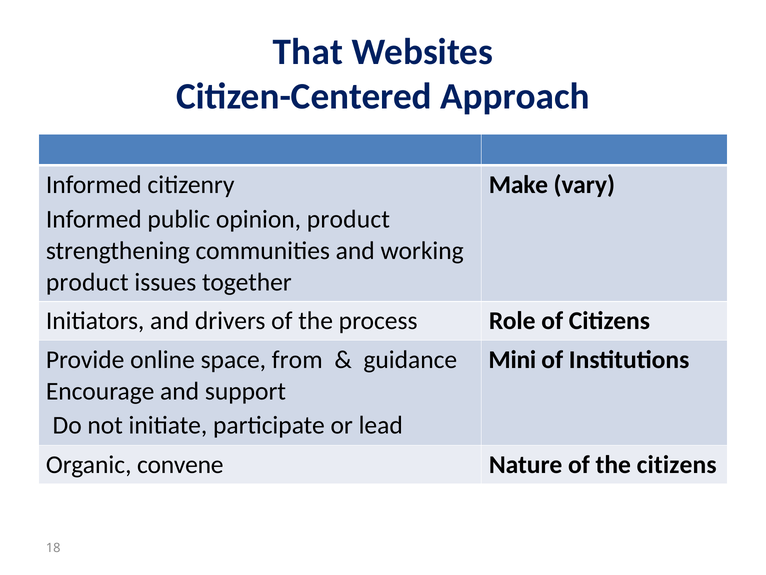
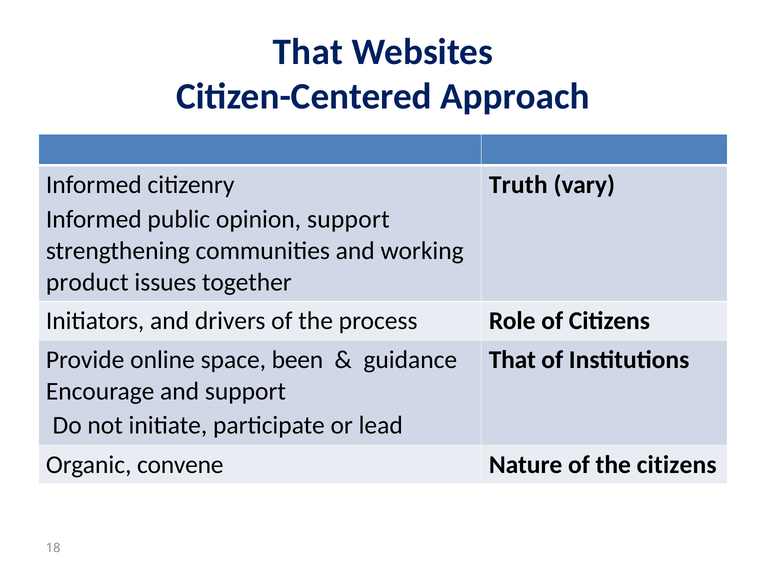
Make: Make -> Truth (518, 185)
opinion product: product -> support (348, 219)
from: from -> been (297, 360)
Mini: Mini -> That (512, 360)
